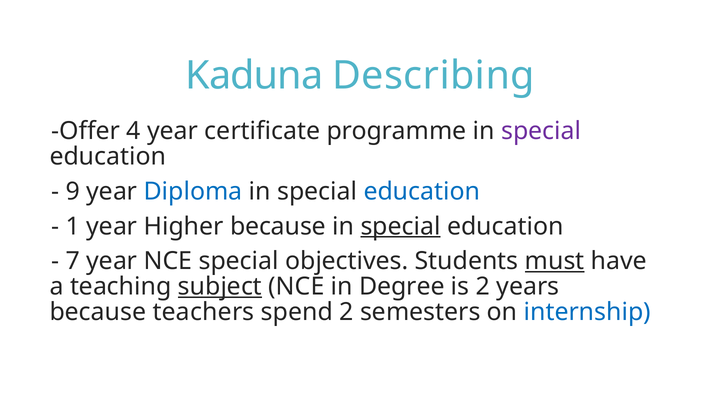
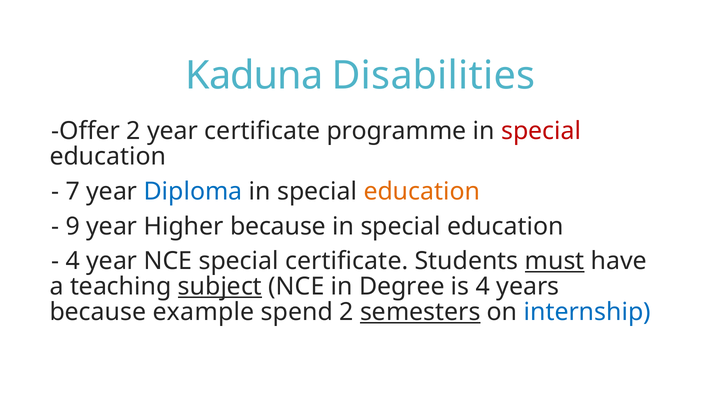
Describing: Describing -> Disabilities (433, 76)
Offer 4: 4 -> 2 (134, 131)
special colour: purple -> red (541, 131)
9: 9 -> 7 (73, 191)
education colour: blue -> orange (422, 191)
1: 1 -> 9 (73, 226)
special underline: present -> none (401, 226)
7: 7 -> 4 (73, 261)
special objectives: objectives -> certificate (347, 261)
is 2: 2 -> 4 (483, 287)
teachers: teachers -> example (203, 312)
semesters underline: none -> present (420, 312)
